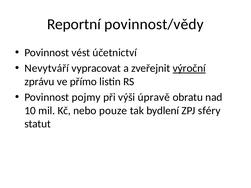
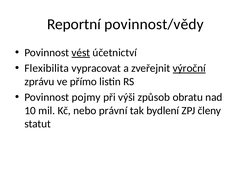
vést underline: none -> present (81, 53)
Nevytváří: Nevytváří -> Flexibilita (47, 68)
úpravě: úpravě -> způsob (154, 97)
pouze: pouze -> právní (113, 111)
sféry: sféry -> členy (209, 111)
